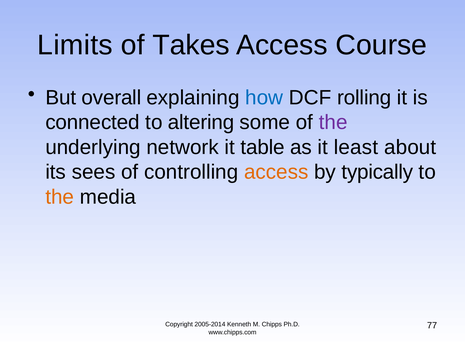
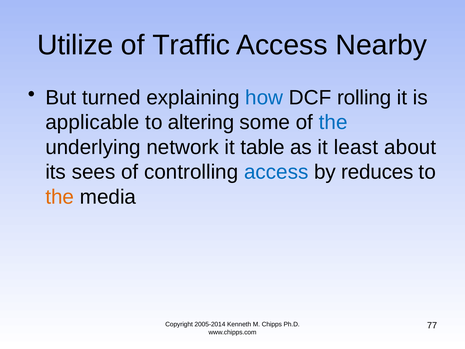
Limits: Limits -> Utilize (75, 45)
Takes: Takes -> Traffic (191, 45)
Course: Course -> Nearby (381, 45)
overall: overall -> turned (111, 98)
connected: connected -> applicable (92, 122)
the colour: purple -> blue (333, 122)
access colour: orange -> blue (276, 172)
typically: typically -> reduces (377, 172)
